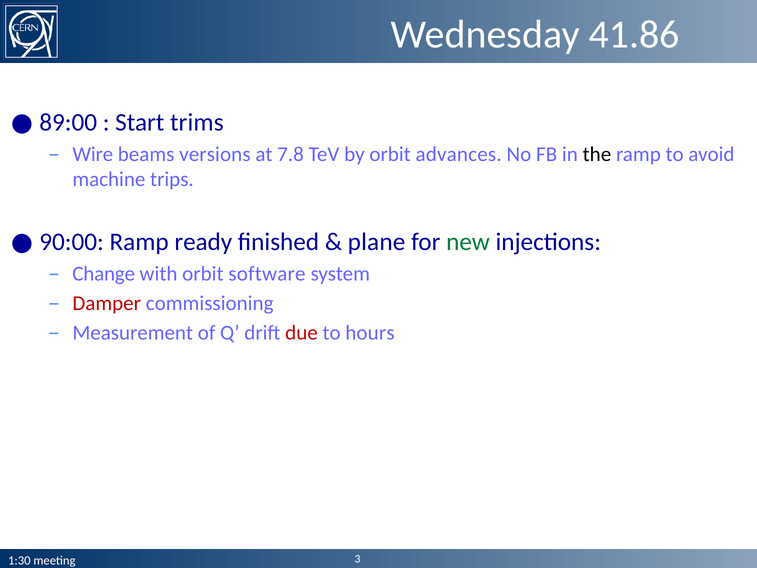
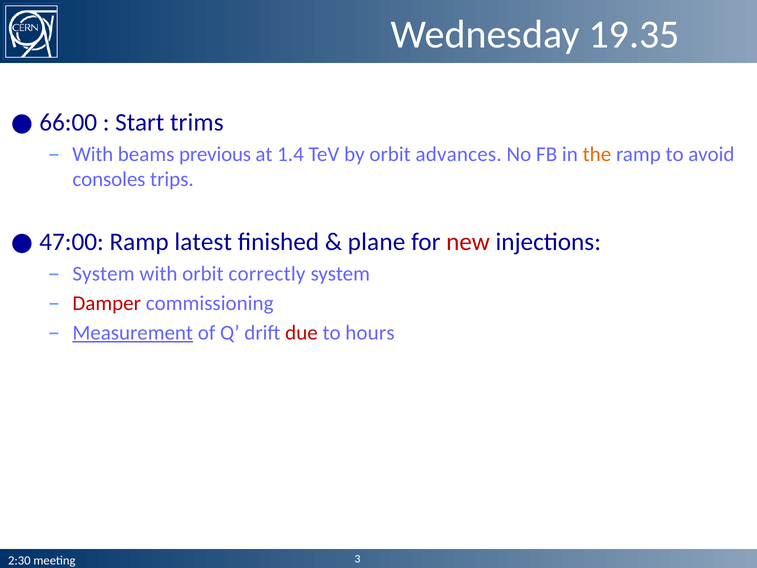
41.86: 41.86 -> 19.35 (634, 34)
89:00: 89:00 -> 66:00 (68, 123)
Wire: Wire -> With (93, 154)
versions: versions -> previous (215, 154)
7.8: 7.8 -> 1.4 (290, 154)
the colour: black -> orange (597, 154)
machine: machine -> consoles (109, 179)
90:00: 90:00 -> 47:00 (72, 242)
ready: ready -> latest (203, 242)
new colour: green -> red (468, 242)
Change: Change -> System (103, 274)
software: software -> correctly (267, 274)
Measurement underline: none -> present (133, 333)
1:30: 1:30 -> 2:30 (19, 560)
